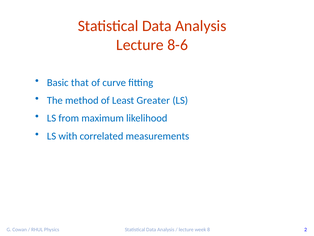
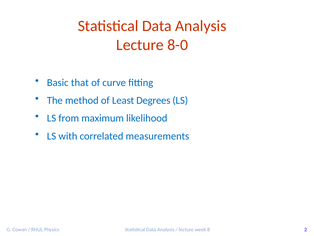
8-6: 8-6 -> 8-0 (178, 45)
Greater: Greater -> Degrees (153, 100)
